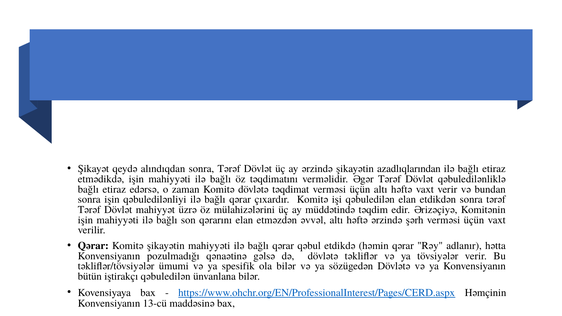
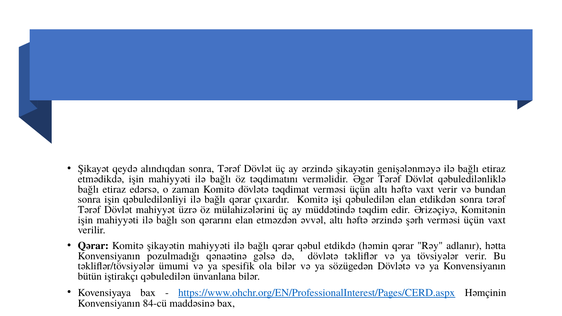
azadlıqlarından: azadlıqlarından -> genişələnməyə (409, 169)
13-cü: 13-cü -> 84-cü (155, 303)
